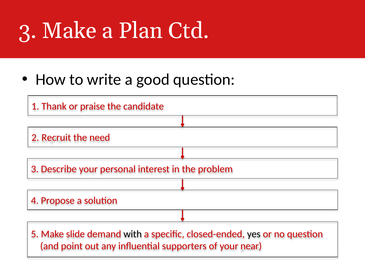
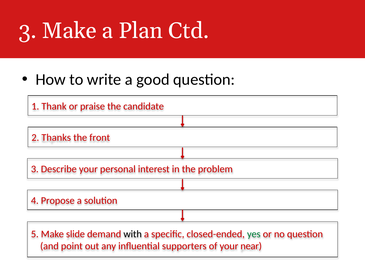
Recruit: Recruit -> Thanks (56, 137)
need: need -> front (100, 137)
yes colour: black -> green (254, 234)
